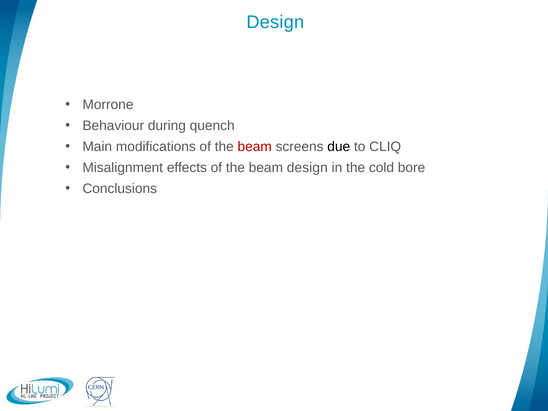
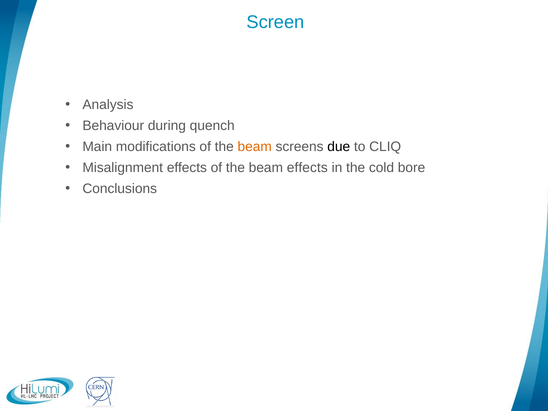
Design: Design -> Screen (275, 22)
Morrone: Morrone -> Analysis (108, 105)
beam colour: red -> orange (255, 147)
beam design: design -> effects (307, 168)
